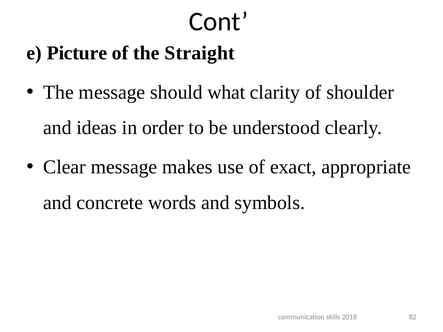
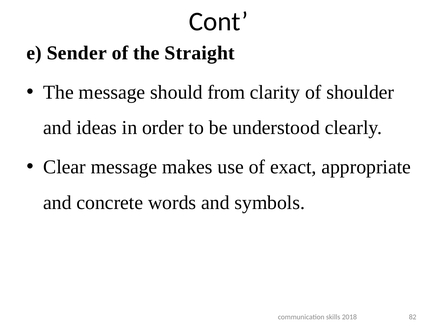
Picture: Picture -> Sender (77, 53)
what: what -> from (226, 92)
